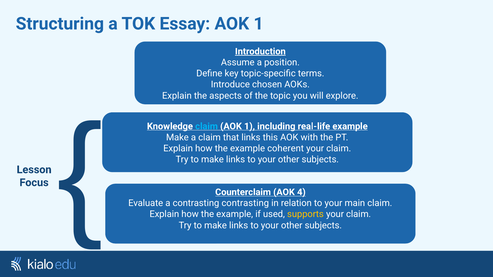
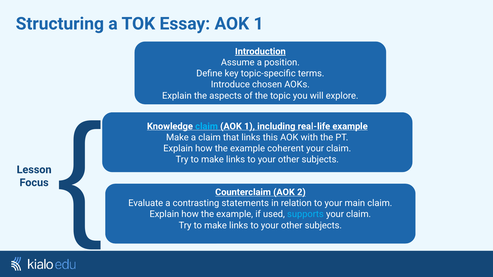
4: 4 -> 2 (301, 192)
contrasting contrasting: contrasting -> statements (245, 203)
supports colour: yellow -> light blue (305, 215)
